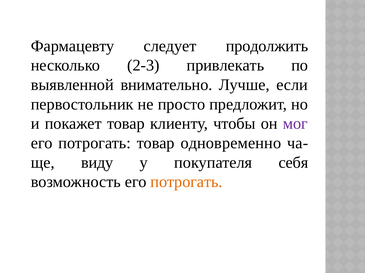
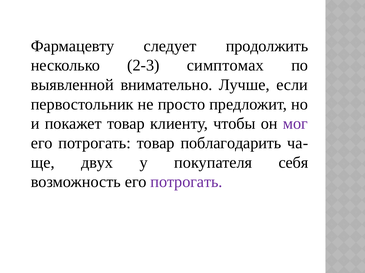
привлекать: привлекать -> симптомах (225, 66)
одновременно: одновременно -> поблагодарить (231, 143)
виду: виду -> двух (97, 163)
потрогать colour: orange -> purple (187, 182)
